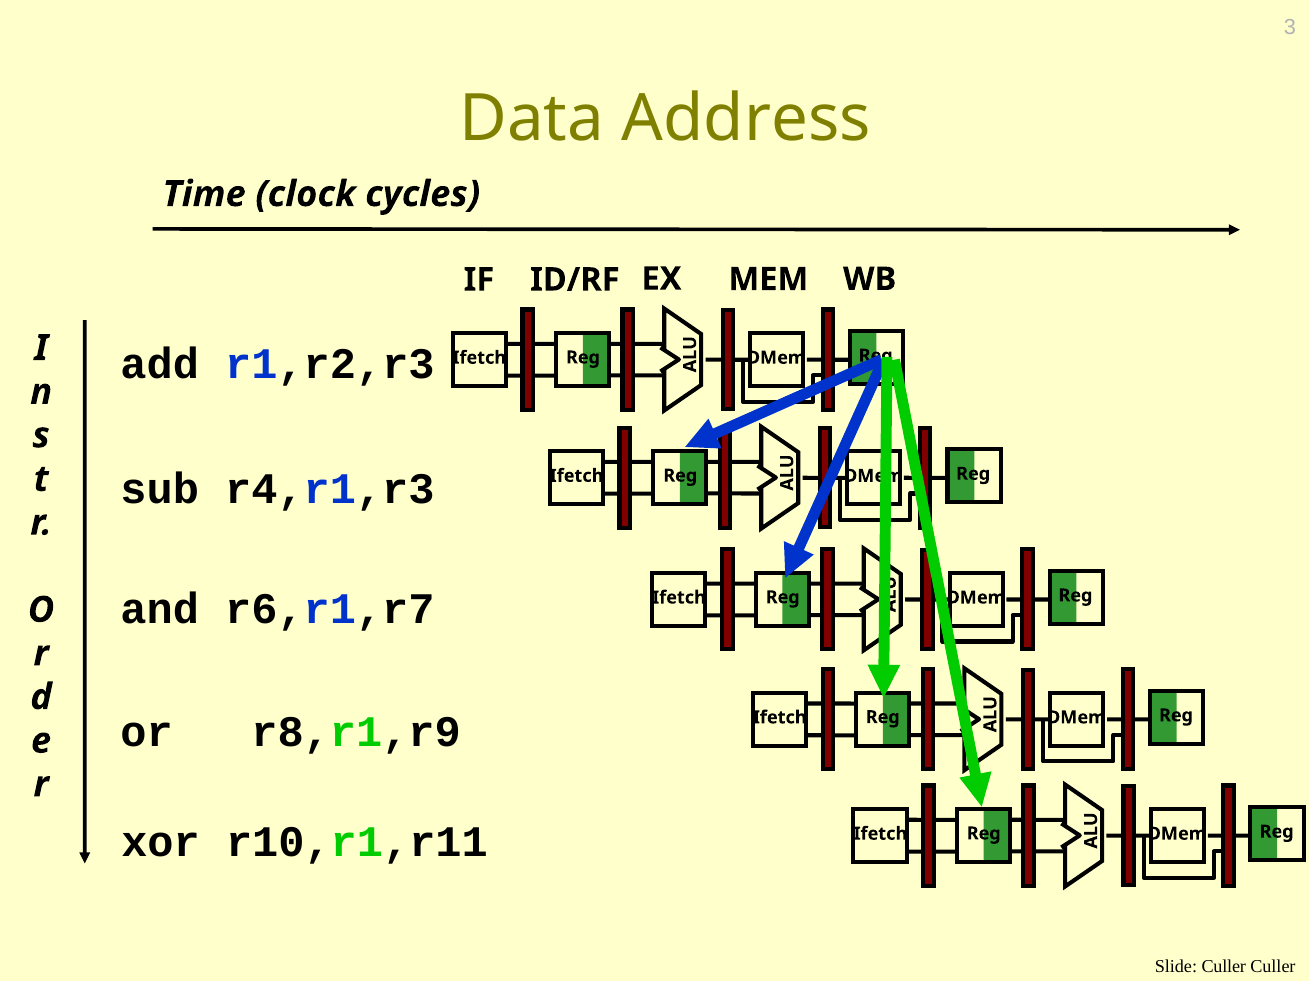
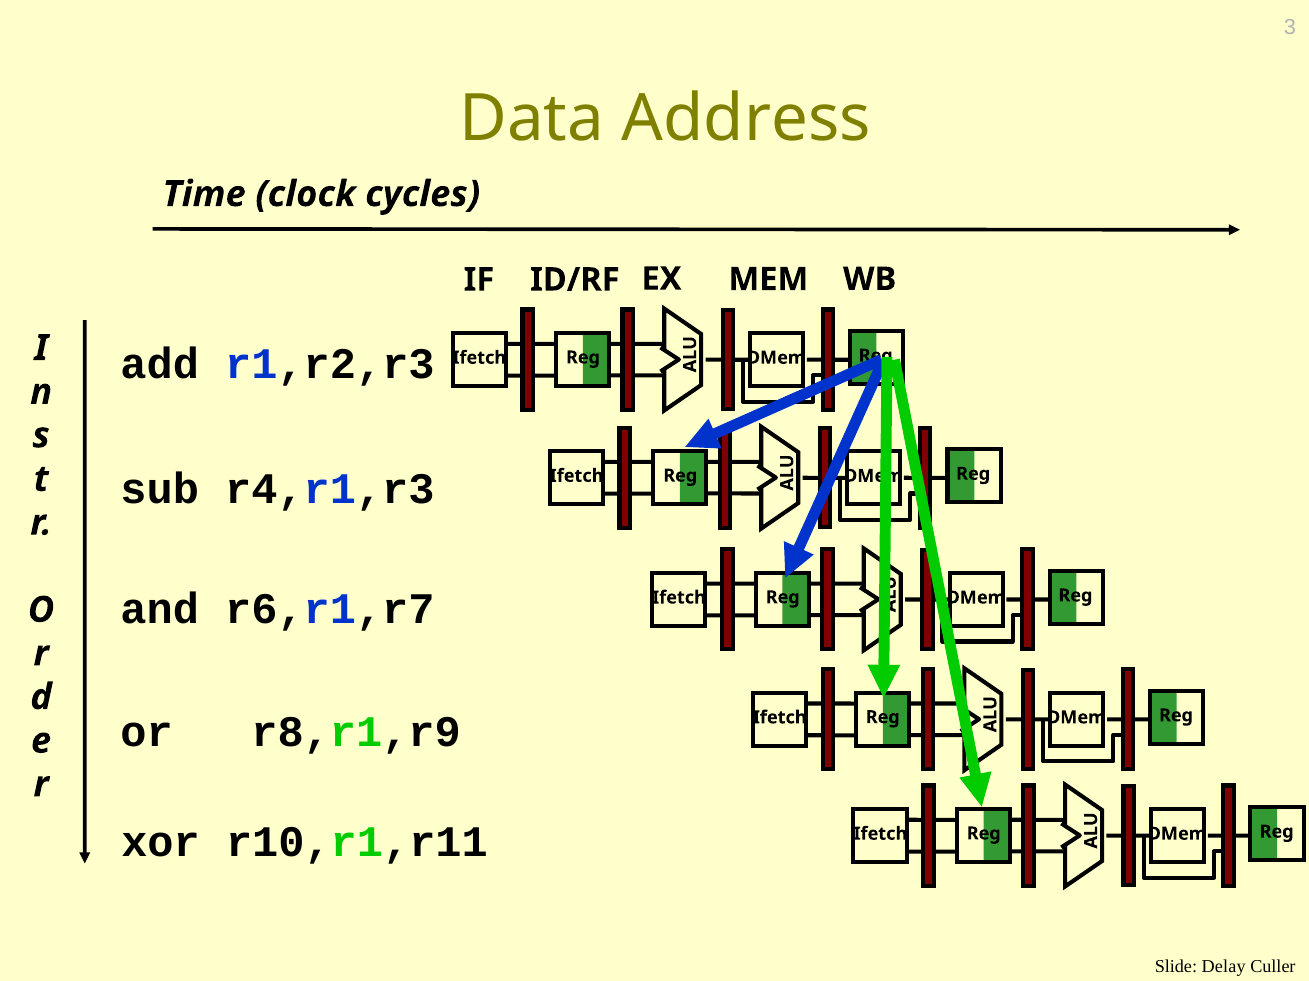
Slide Culler: Culler -> Delay (1224, 967)
